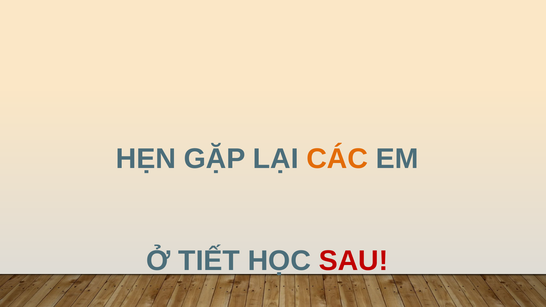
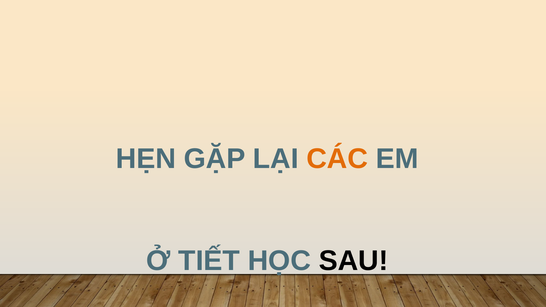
SAU colour: red -> black (353, 261)
